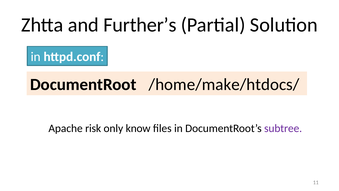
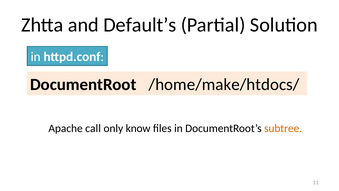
Further’s: Further’s -> Default’s (140, 25)
risk: risk -> call (93, 128)
subtree colour: purple -> orange (283, 128)
